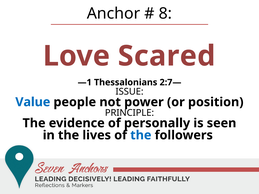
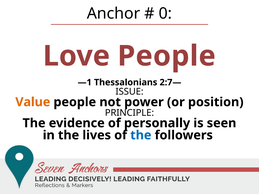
8: 8 -> 0 (165, 13)
Love Scared: Scared -> People (167, 56)
Value colour: blue -> orange (33, 102)
